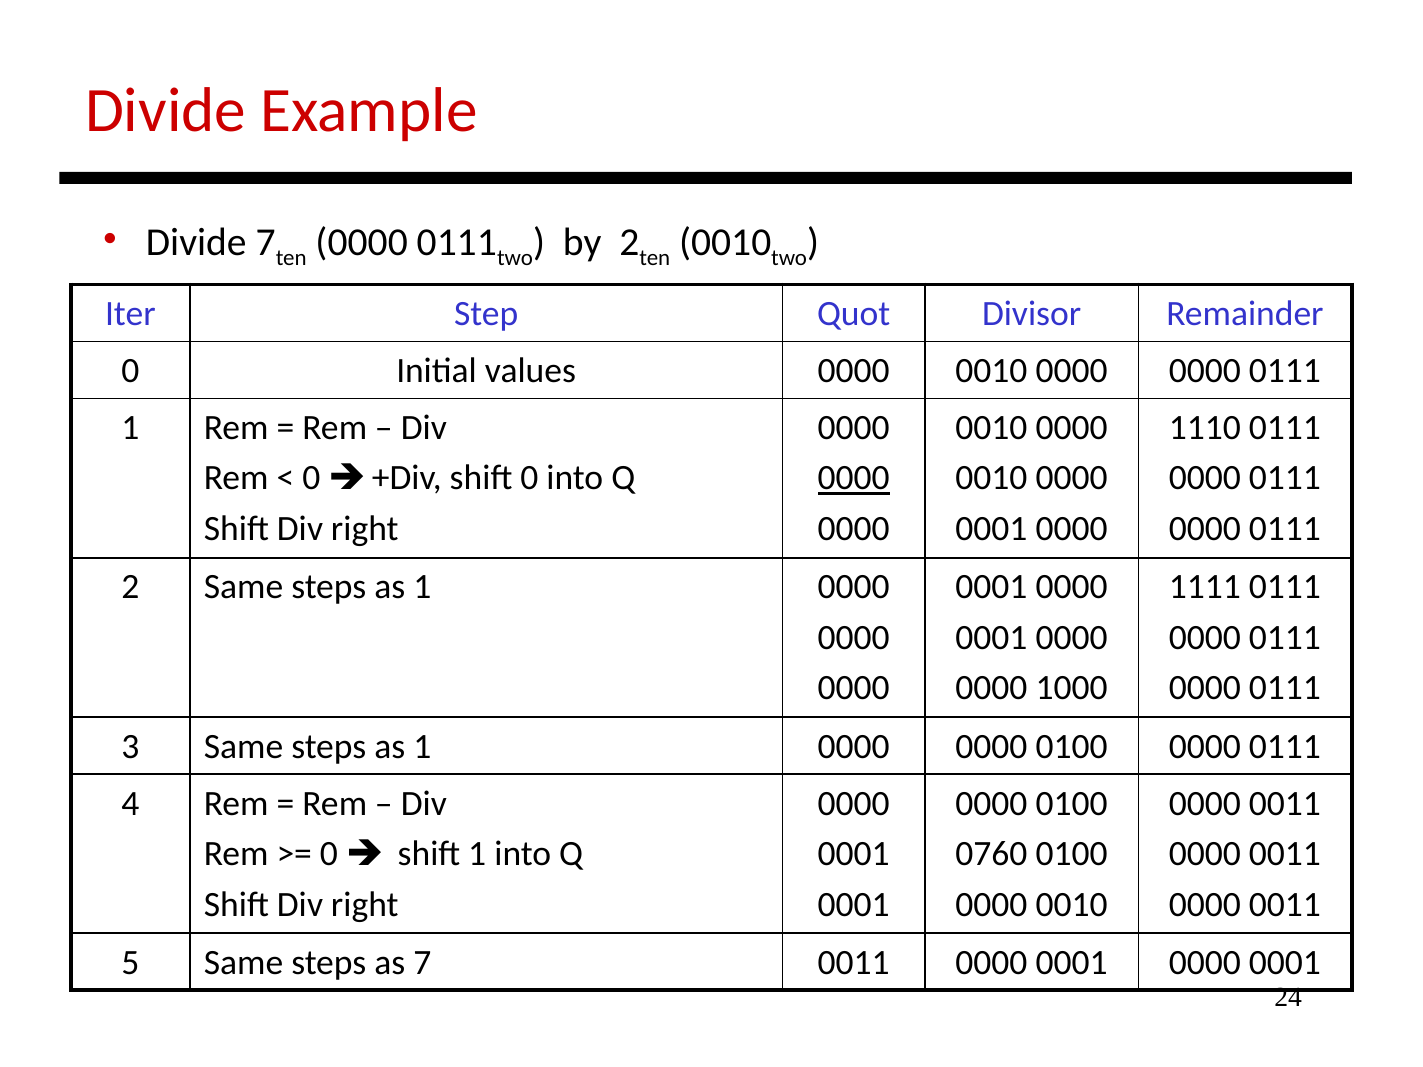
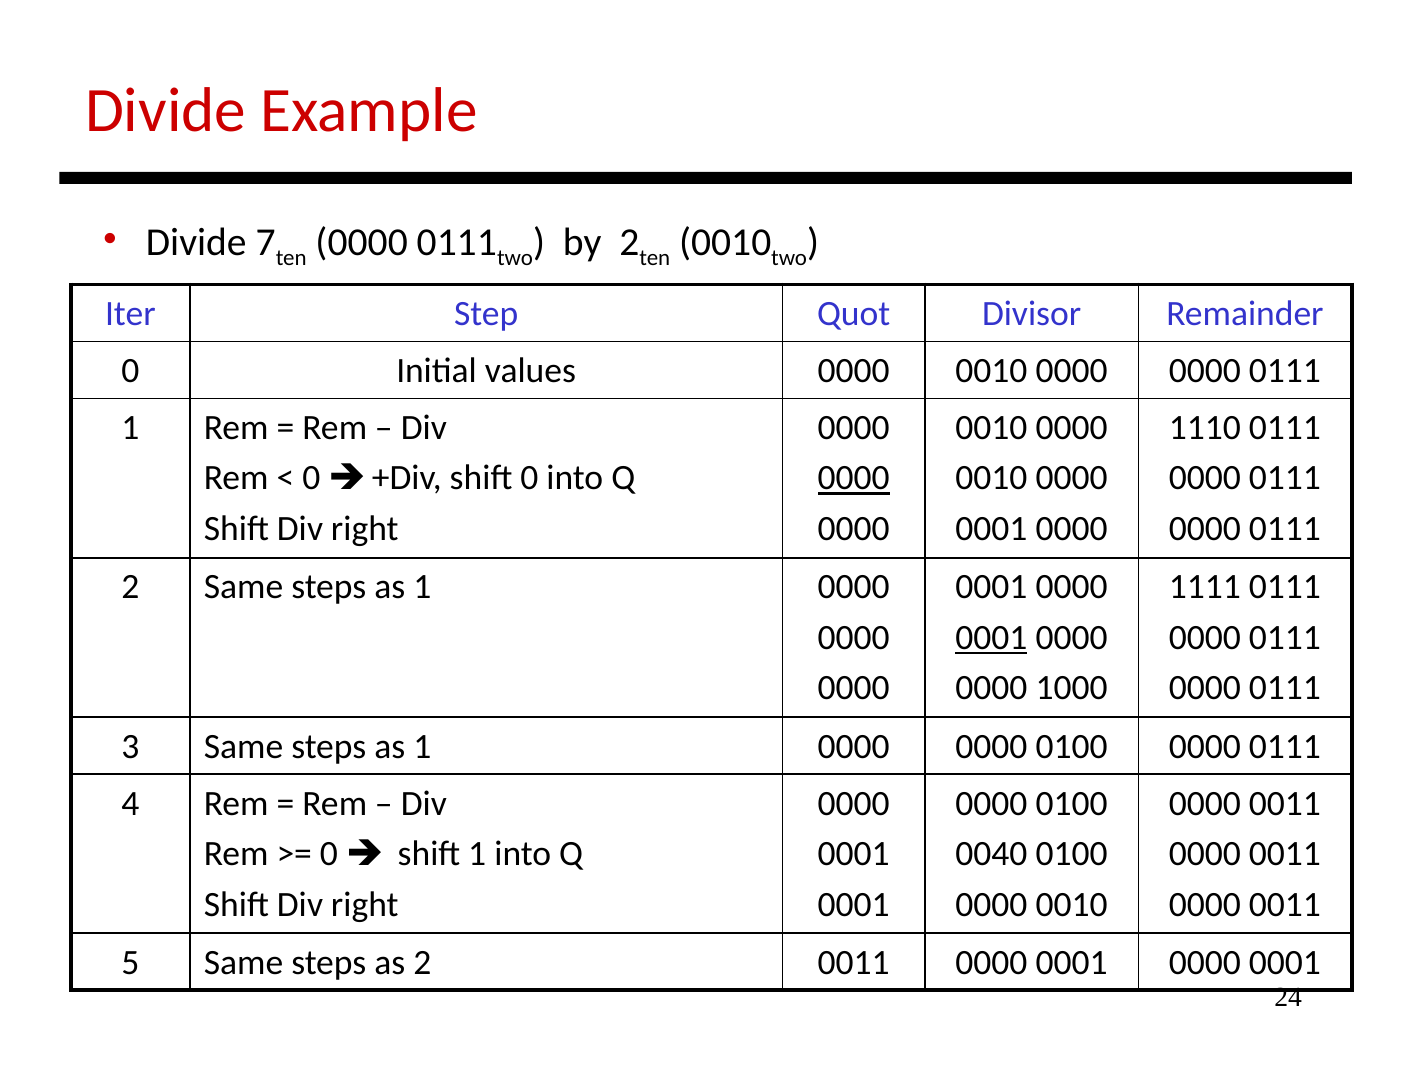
0001 underline: none -> present (991, 638)
0760: 0760 -> 0040 (991, 854)
as 7: 7 -> 2 (422, 963)
